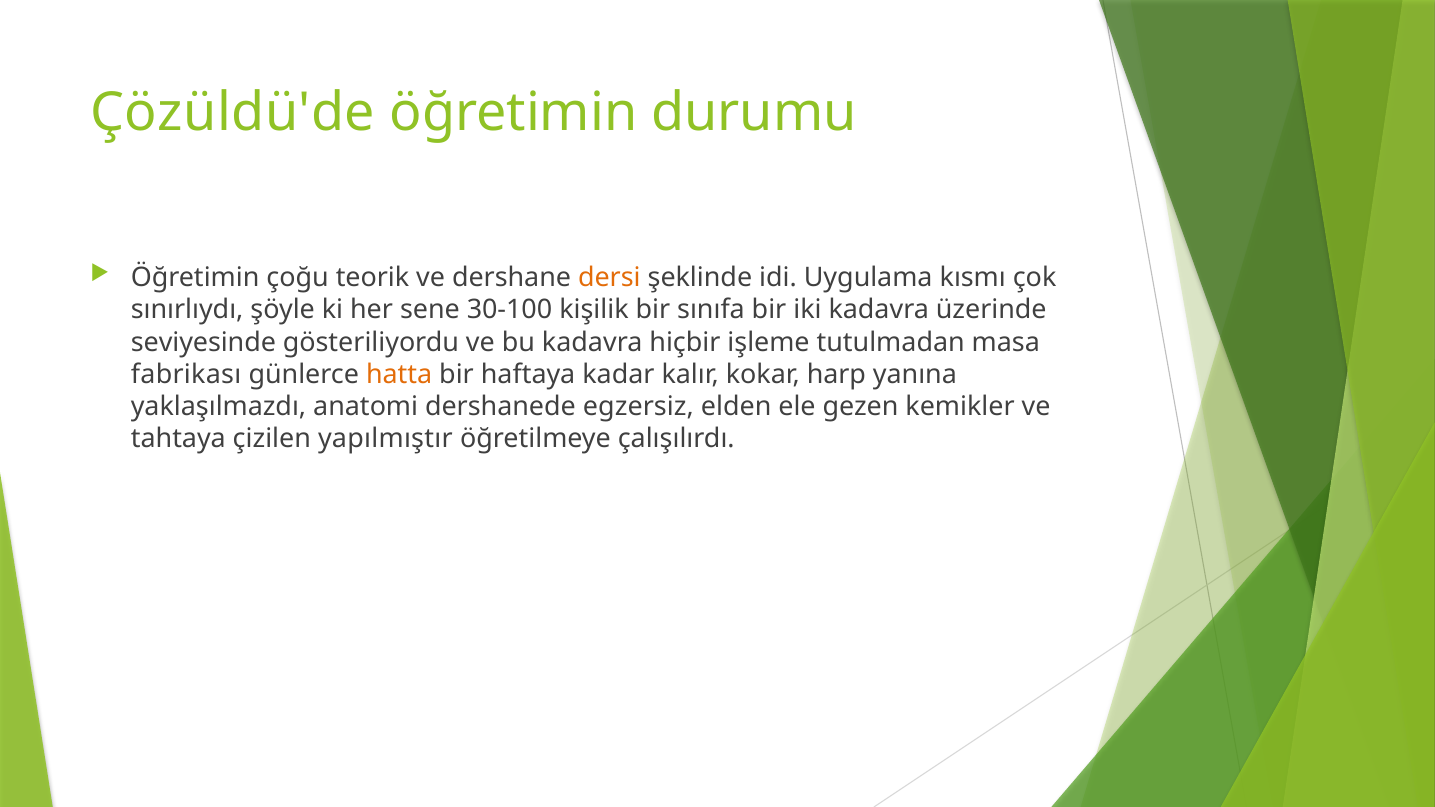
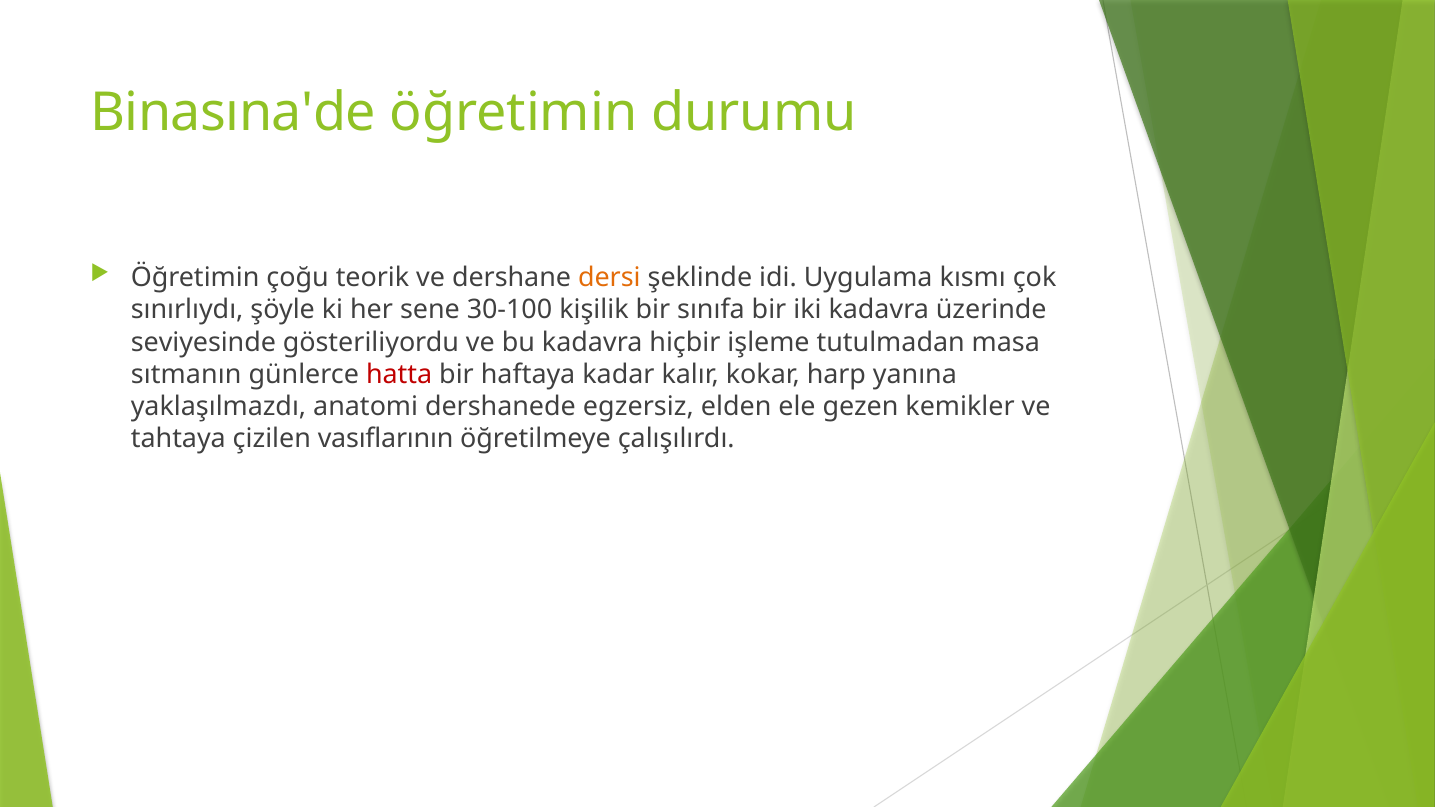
Çözüldü'de: Çözüldü'de -> Binasına'de (233, 113)
fabrikası: fabrikası -> sıtmanın (186, 375)
hatta colour: orange -> red (399, 375)
yapılmıştır: yapılmıştır -> vasıflarının (386, 439)
